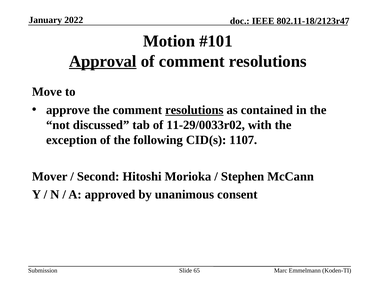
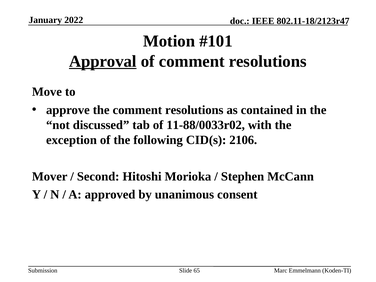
resolutions underline: present -> none (194, 110)
11-29/0033r02: 11-29/0033r02 -> 11-88/0033r02 (206, 125)
1107: 1107 -> 2106 (243, 140)
